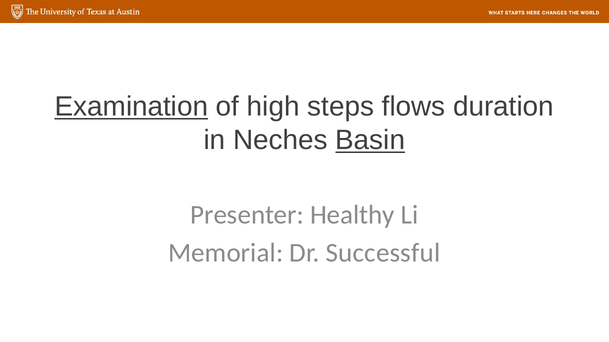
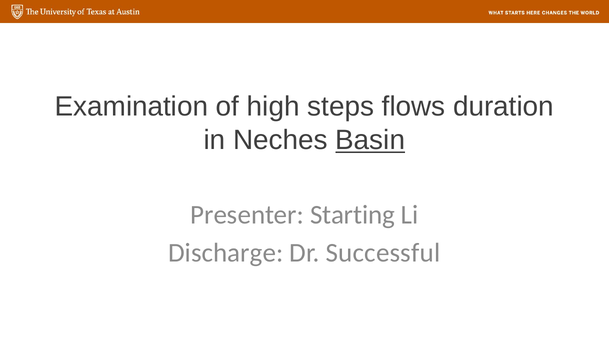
Examination underline: present -> none (131, 107)
Healthy: Healthy -> Starting (352, 215)
Memorial: Memorial -> Discharge (226, 253)
